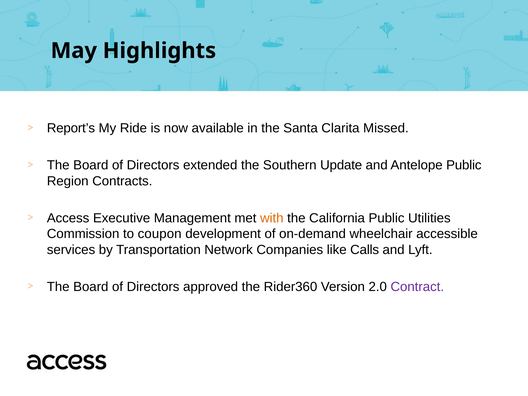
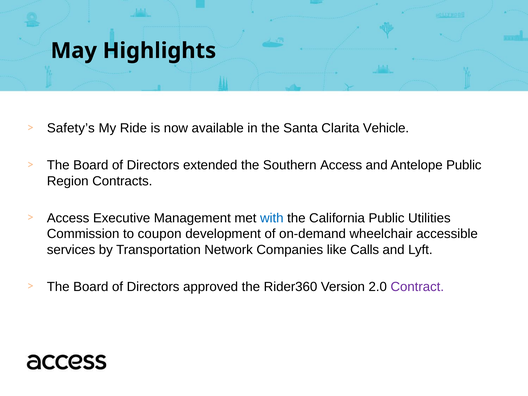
Report’s: Report’s -> Safety’s (71, 128)
Missed: Missed -> Vehicle (386, 128)
Southern Update: Update -> Access (341, 165)
with colour: orange -> blue (272, 218)
